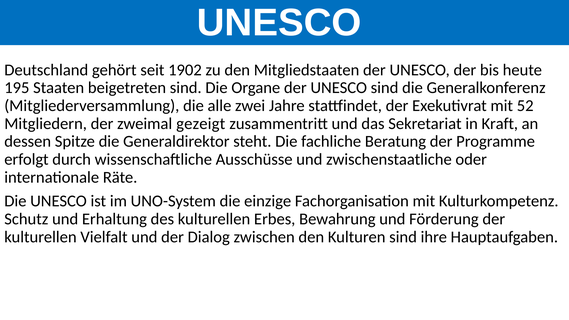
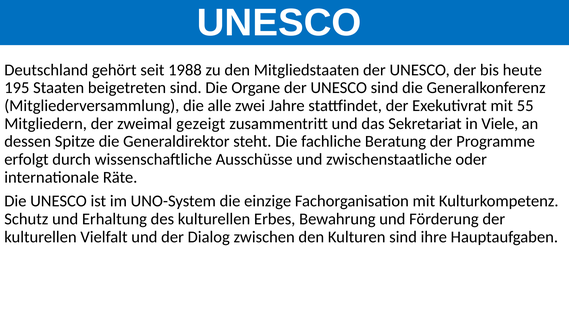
1902: 1902 -> 1988 (185, 70)
52: 52 -> 55 (525, 106)
Kraft: Kraft -> Viele (500, 124)
